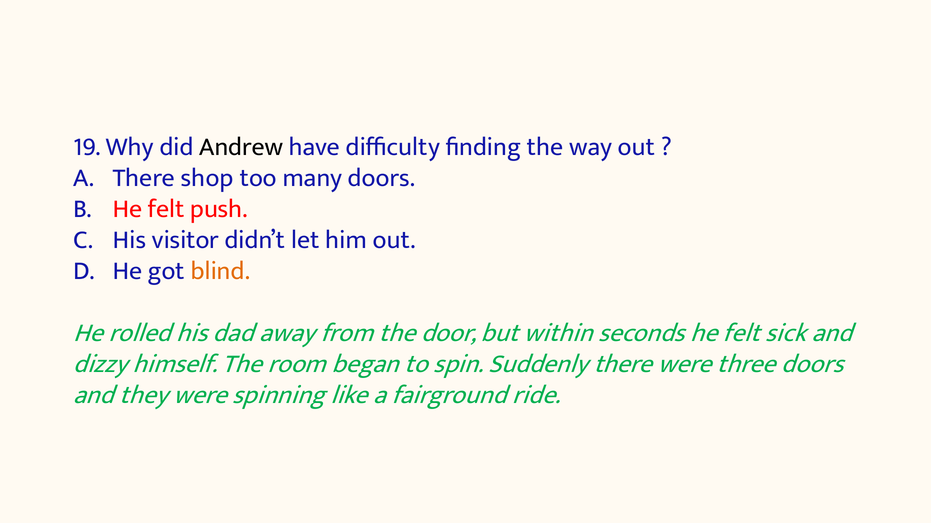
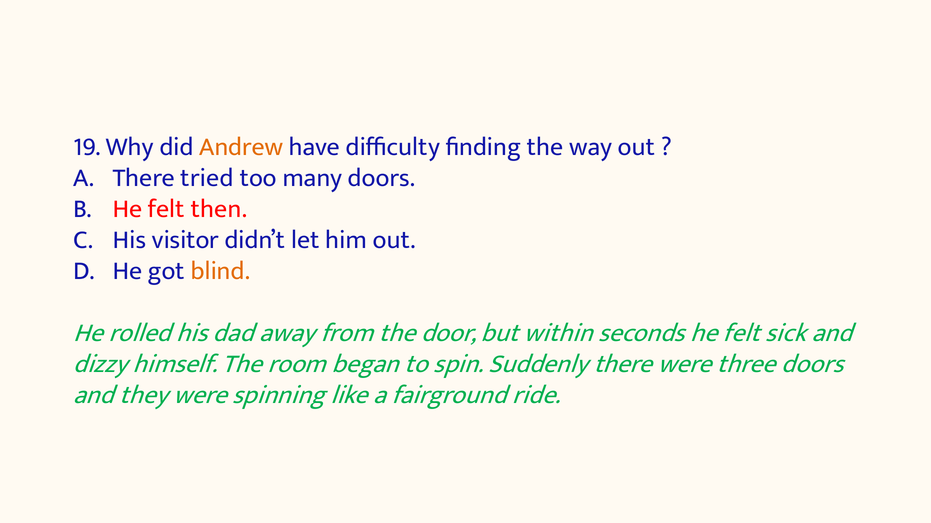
Andrew colour: black -> orange (241, 147)
shop: shop -> tried (207, 178)
push: push -> then (219, 209)
